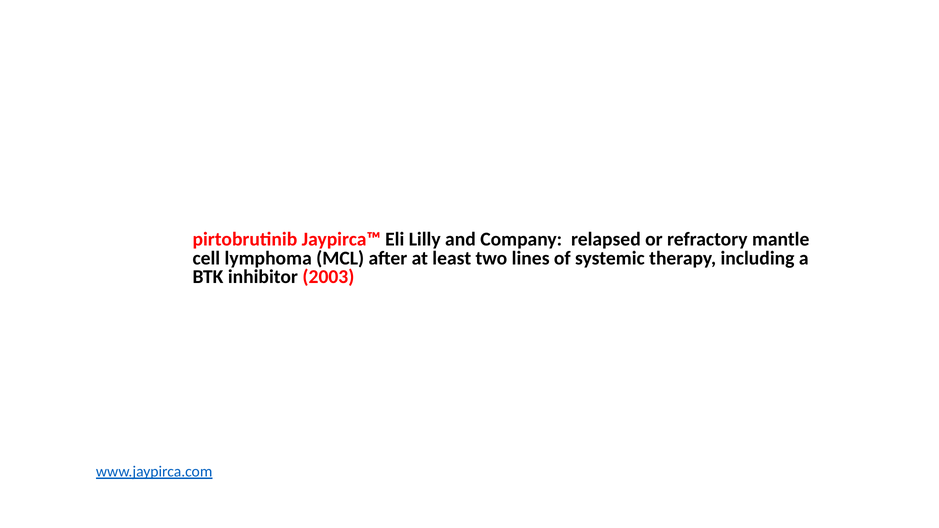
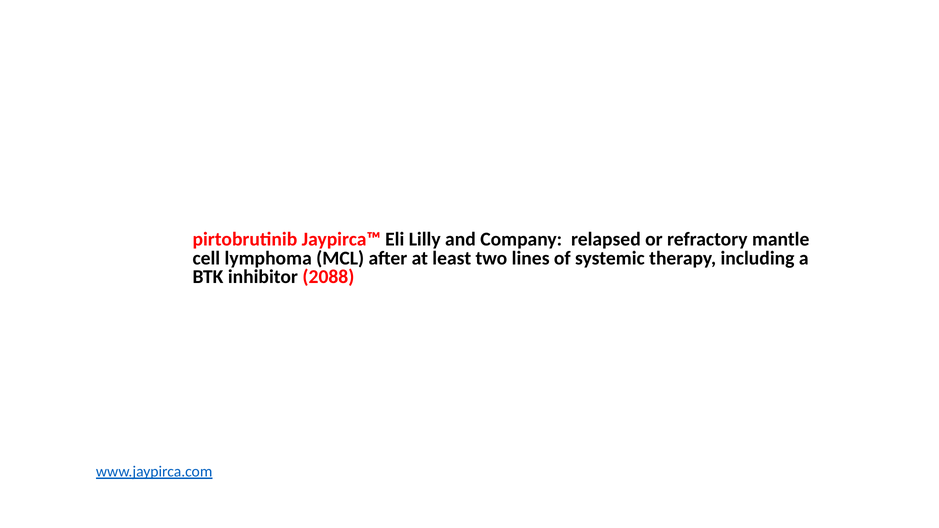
2003: 2003 -> 2088 (328, 277)
